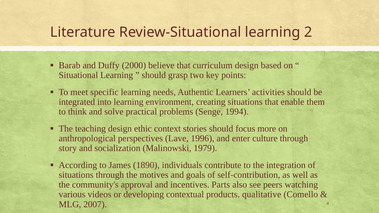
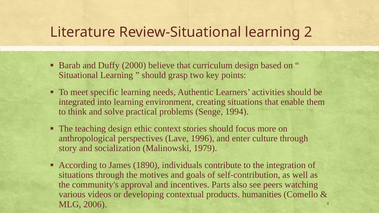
qualitative: qualitative -> humanities (262, 195)
2007: 2007 -> 2006 (95, 205)
